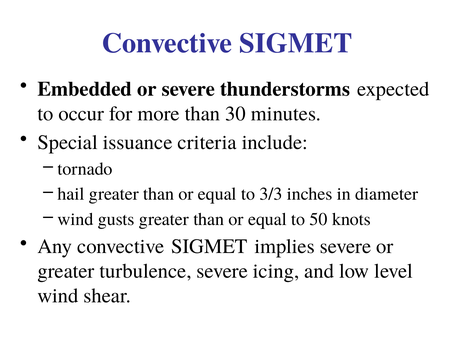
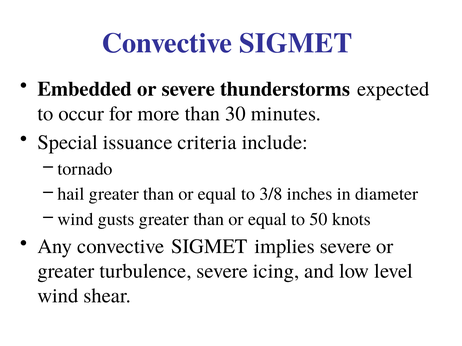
3/3: 3/3 -> 3/8 (271, 194)
